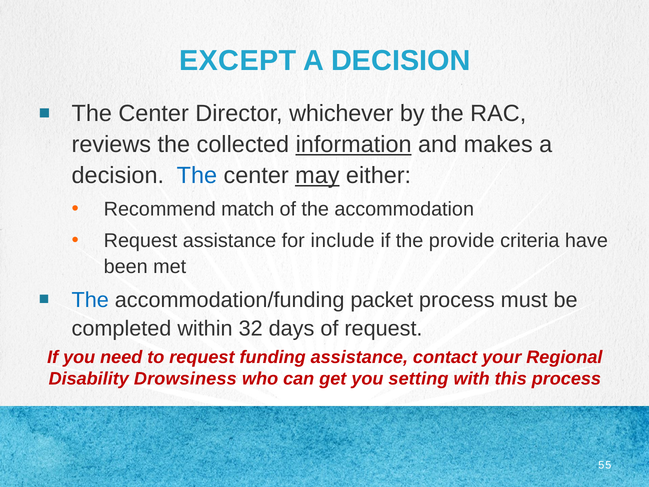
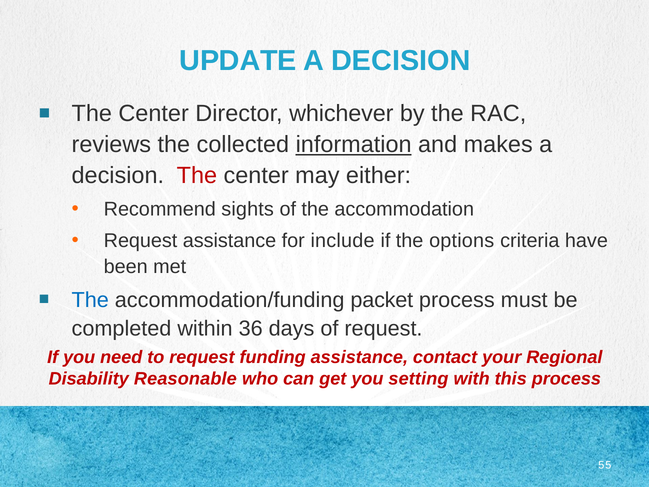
EXCEPT: EXCEPT -> UPDATE (238, 61)
The colour: blue -> red (197, 175)
may underline: present -> none (317, 175)
match: match -> sights (248, 209)
provide: provide -> options (462, 241)
32: 32 -> 36 (251, 328)
Drowsiness: Drowsiness -> Reasonable (185, 379)
